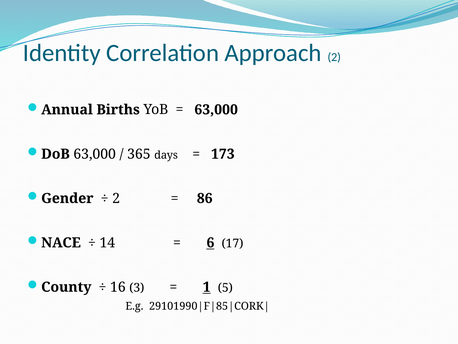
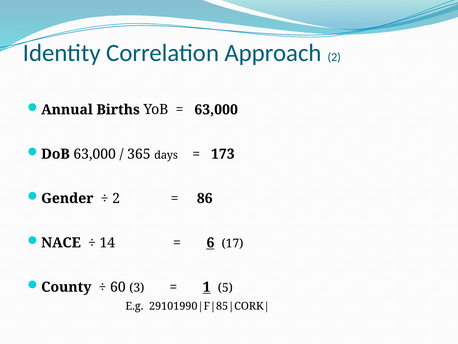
16: 16 -> 60 (118, 287)
